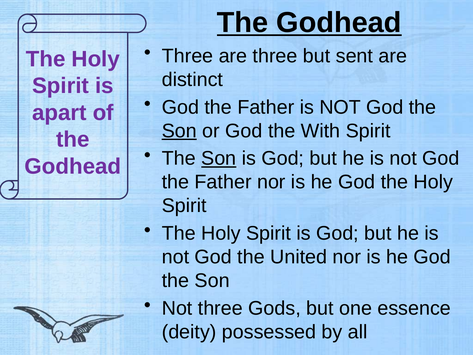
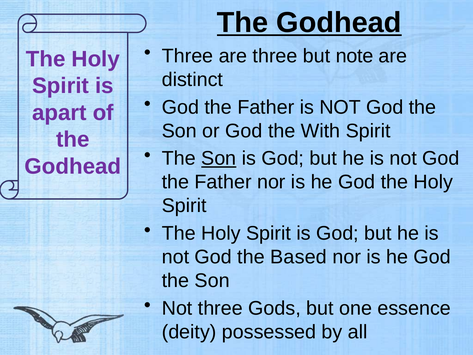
sent: sent -> note (355, 56)
Son underline: present -> none (179, 131)
United: United -> Based (299, 257)
